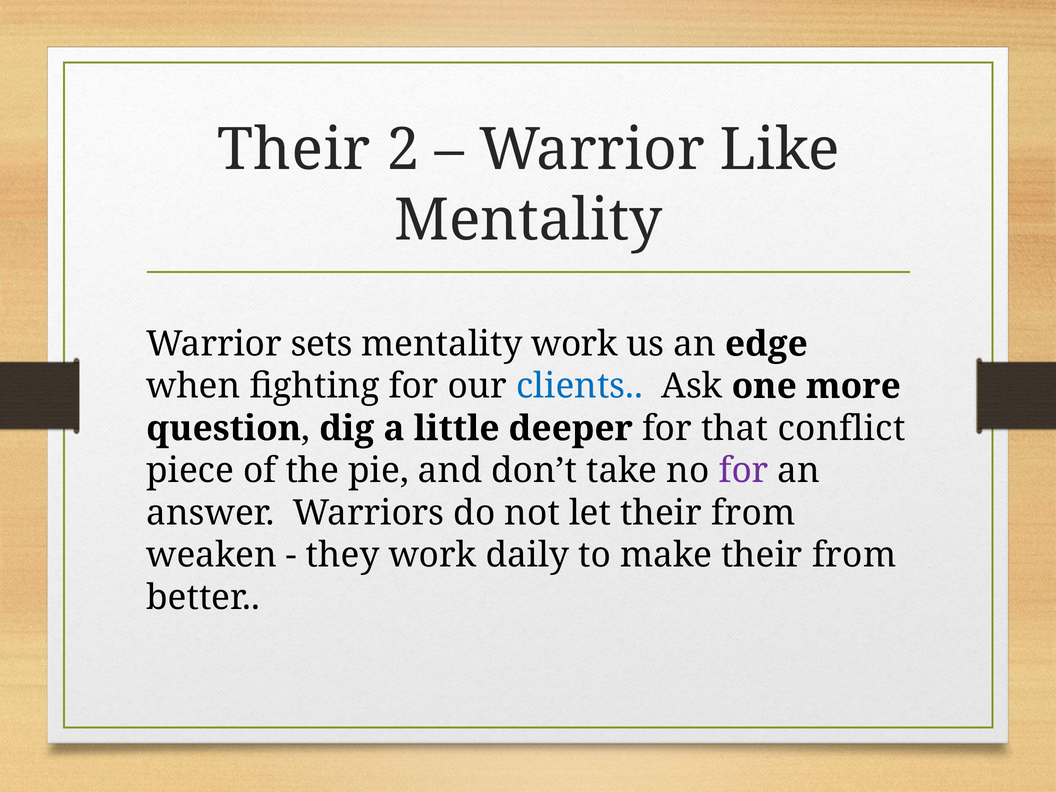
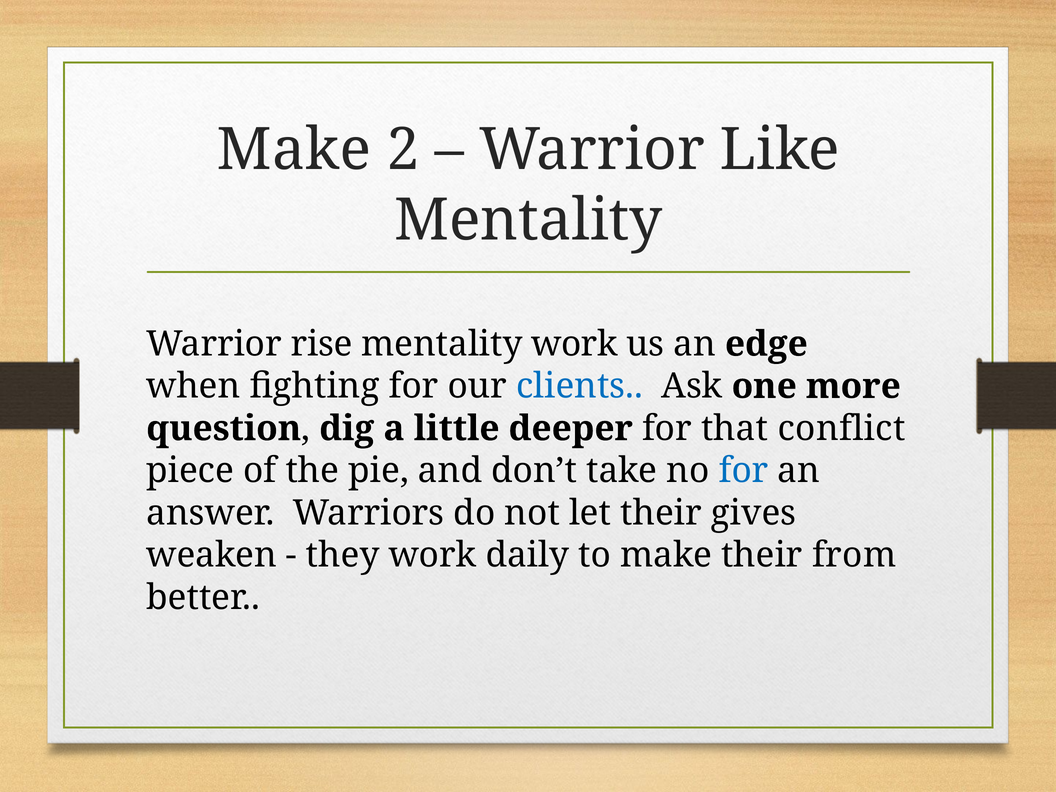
Their: Their -> Make (294, 150)
sets: sets -> rise (322, 344)
for colour: purple -> blue (743, 471)
let their from: from -> gives (754, 513)
